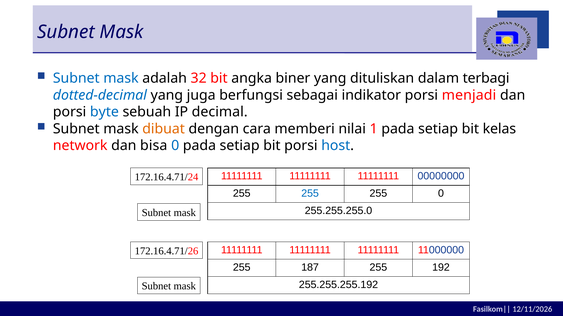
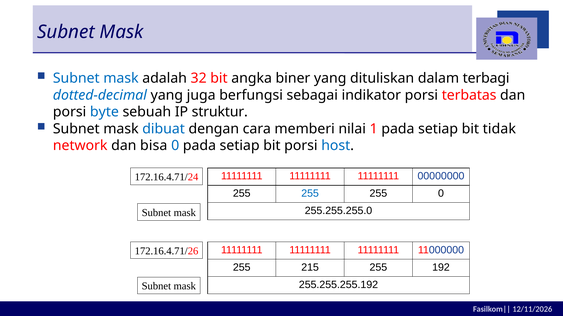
menjadi: menjadi -> terbatas (469, 95)
decimal: decimal -> struktur (220, 112)
dibuat colour: orange -> blue (164, 129)
kelas: kelas -> tidak (499, 129)
187: 187 -> 215 (310, 268)
